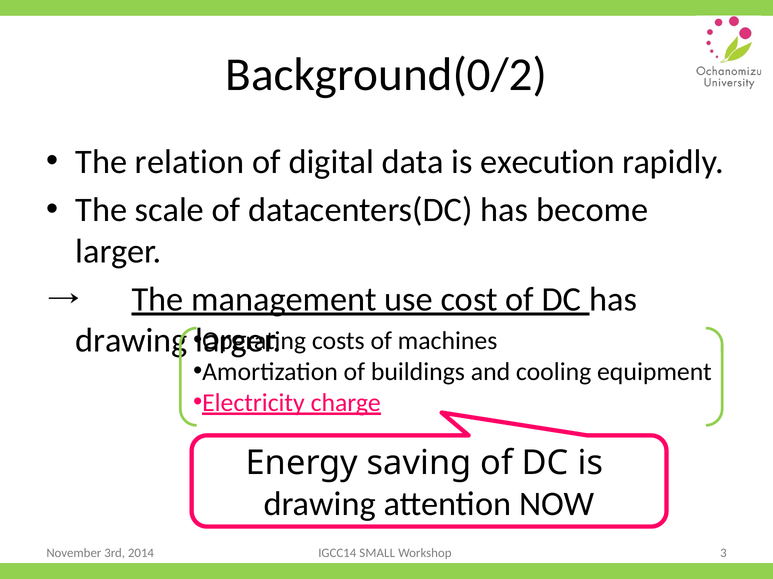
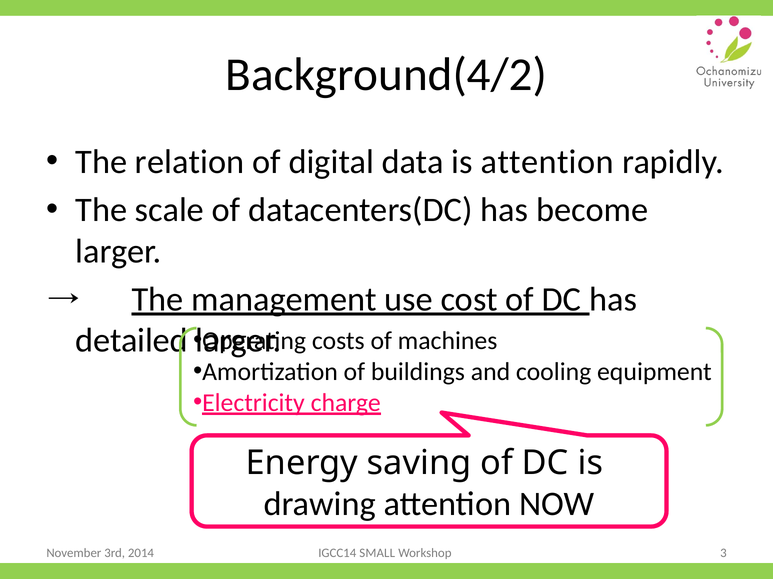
Background(0/2: Background(0/2 -> Background(4/2 (386, 75)
is execution: execution -> attention (547, 162)
drawing: drawing -> detailed (131, 341)
